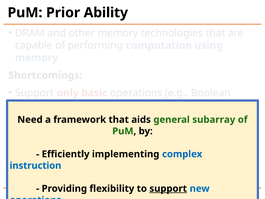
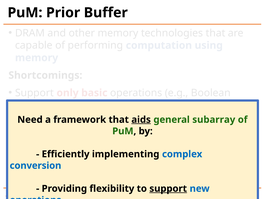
Ability: Ability -> Buffer (106, 13)
aids underline: none -> present (141, 119)
instruction: instruction -> conversion (35, 165)
